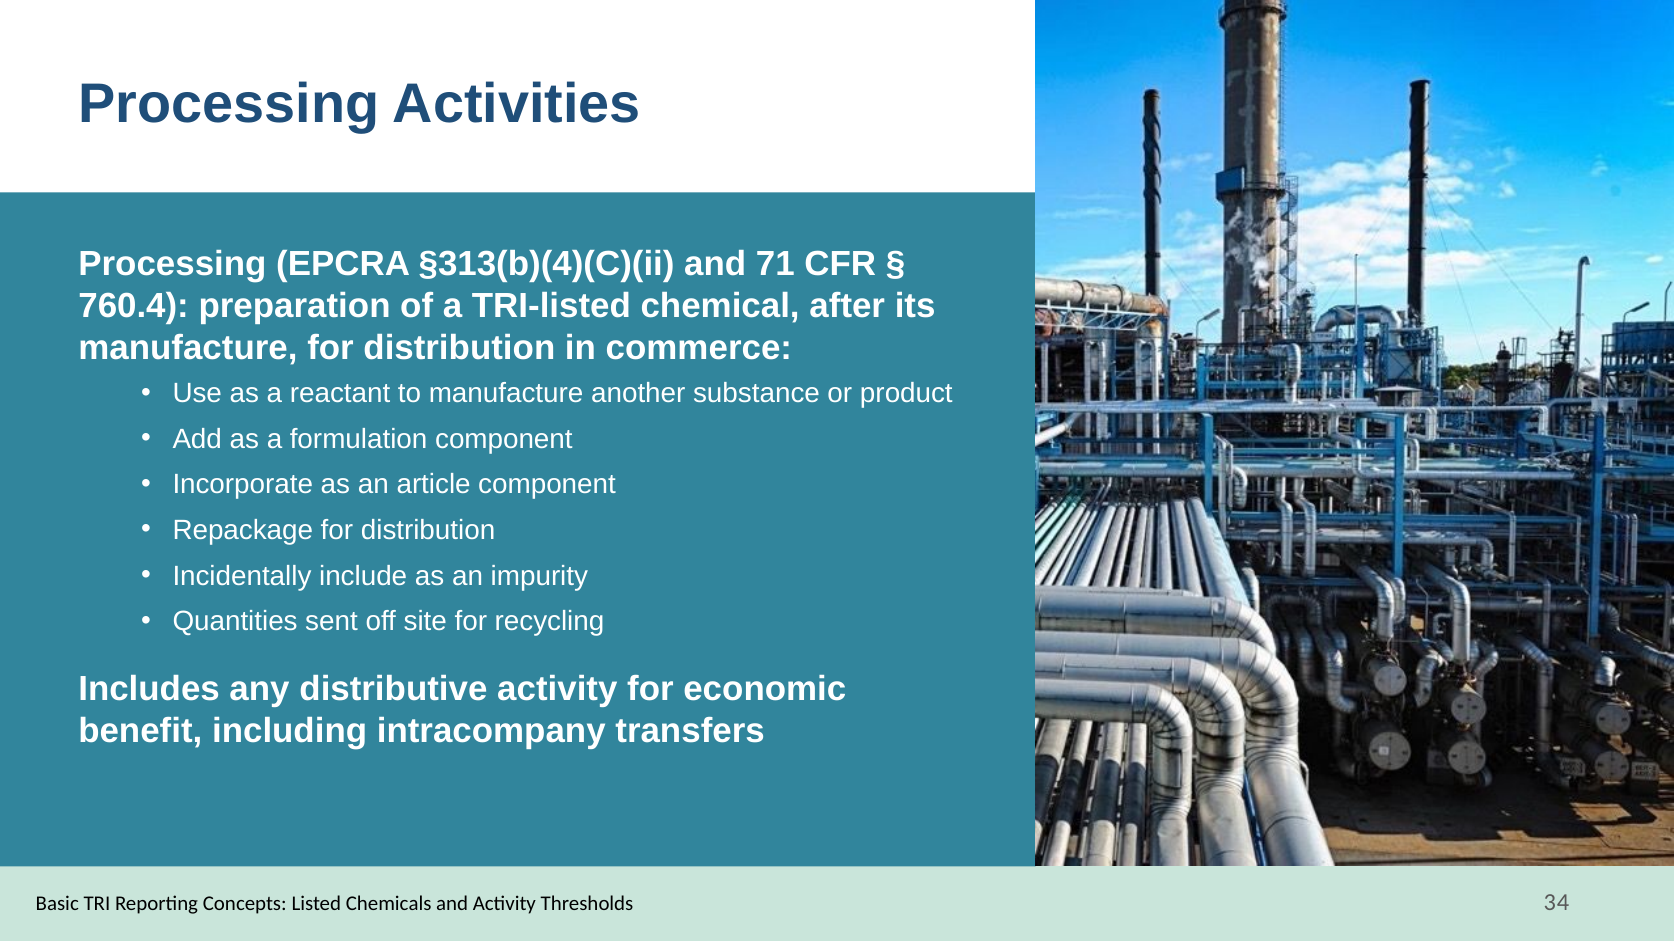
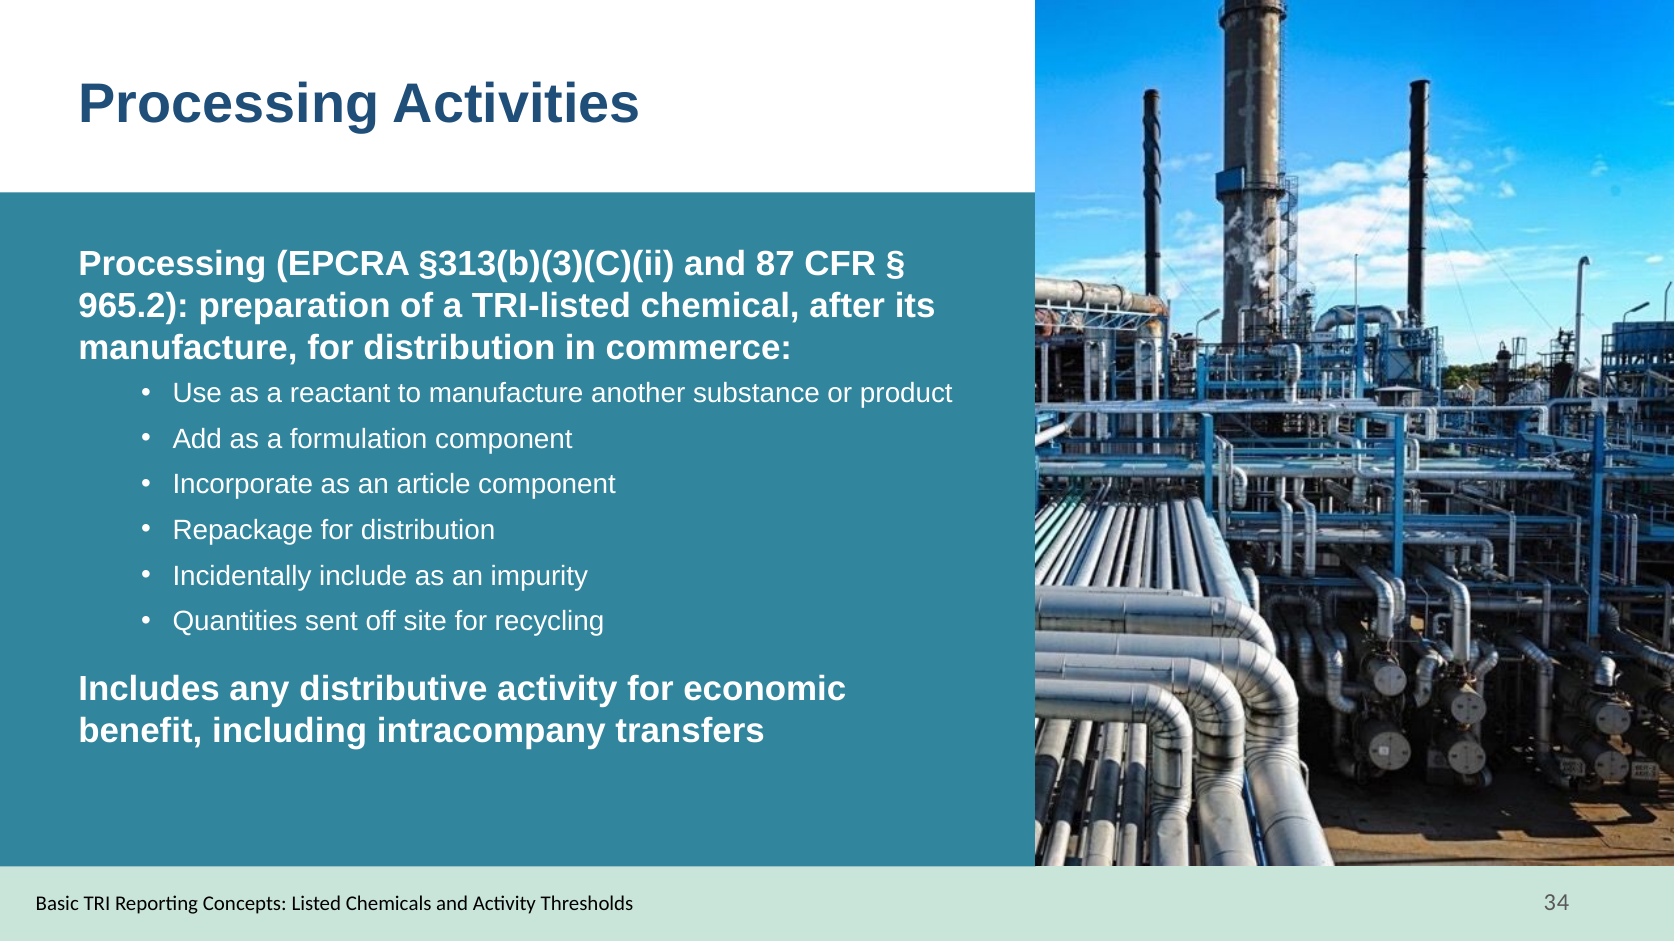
§313(b)(4)(C)(ii: §313(b)(4)(C)(ii -> §313(b)(3)(C)(ii (547, 264)
71: 71 -> 87 (775, 264)
760.4: 760.4 -> 965.2 (134, 306)
